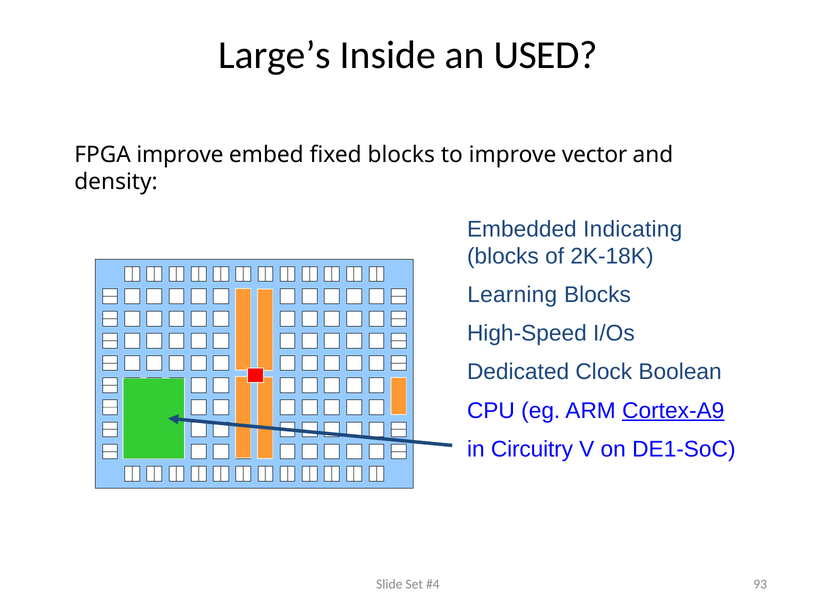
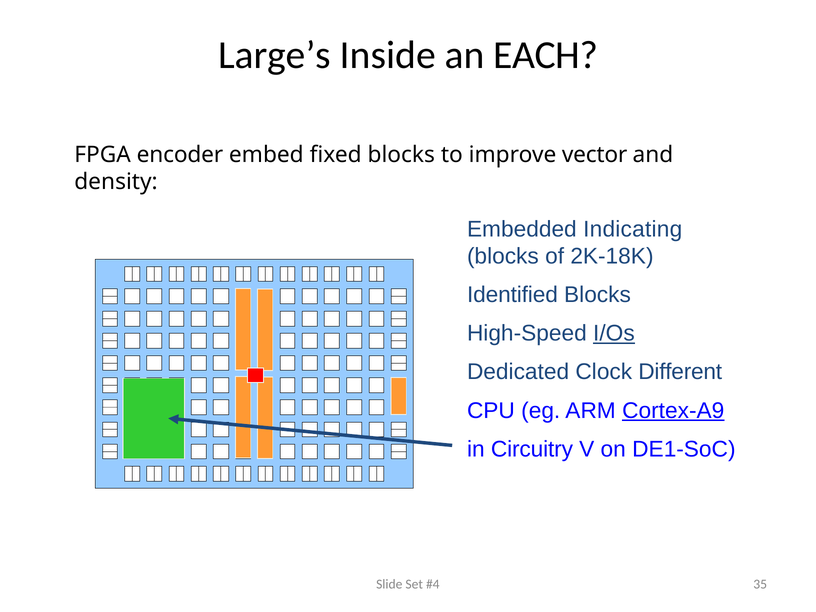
USED: USED -> EACH (546, 55)
FPGA improve: improve -> encoder (180, 155)
Learning: Learning -> Identified (512, 295)
I/Os underline: none -> present (614, 333)
Boolean: Boolean -> Different (680, 372)
93: 93 -> 35 (760, 584)
